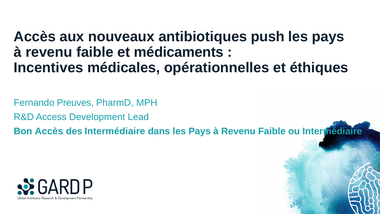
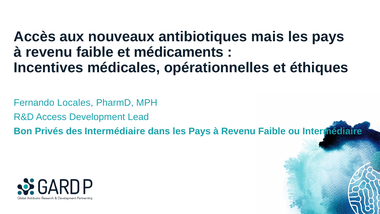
push: push -> mais (268, 37)
Preuves: Preuves -> Locales (75, 103)
Bon Accès: Accès -> Privés (49, 131)
